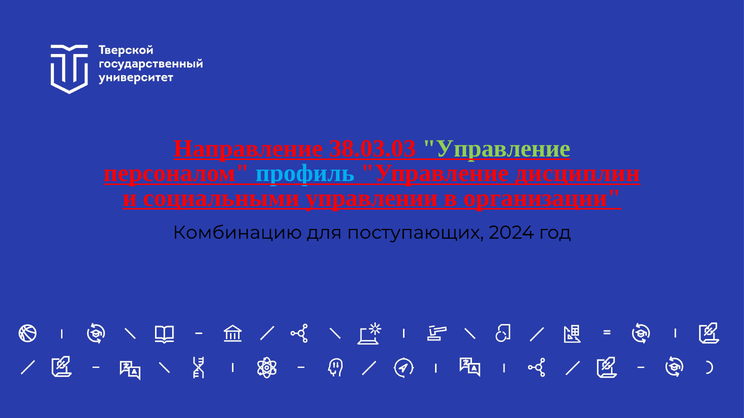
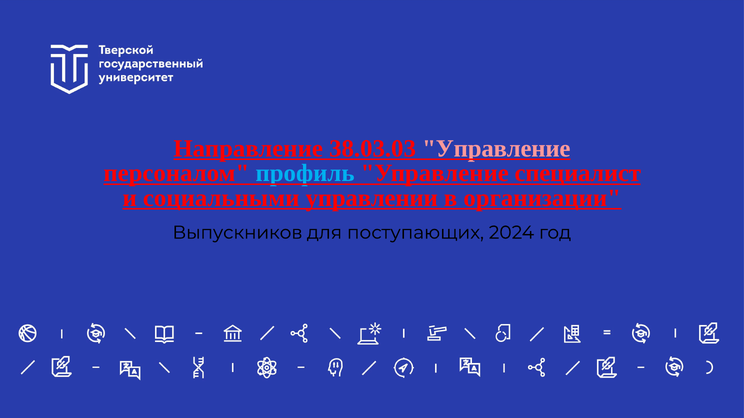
Управление colour: light green -> pink (496, 149)
дисциплин: дисциплин -> специалист (578, 173)
Комбинацию: Комбинацию -> Выпускников (237, 233)
